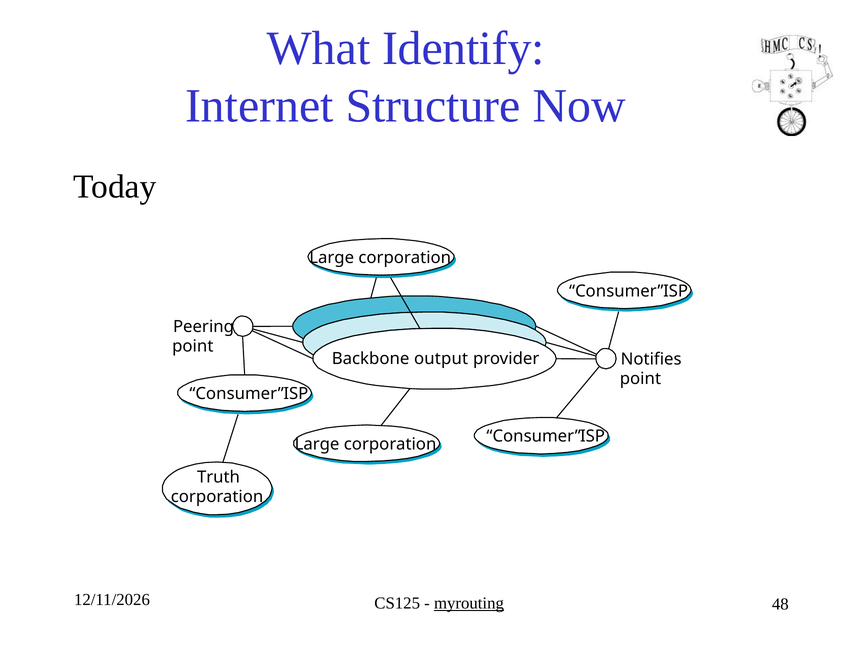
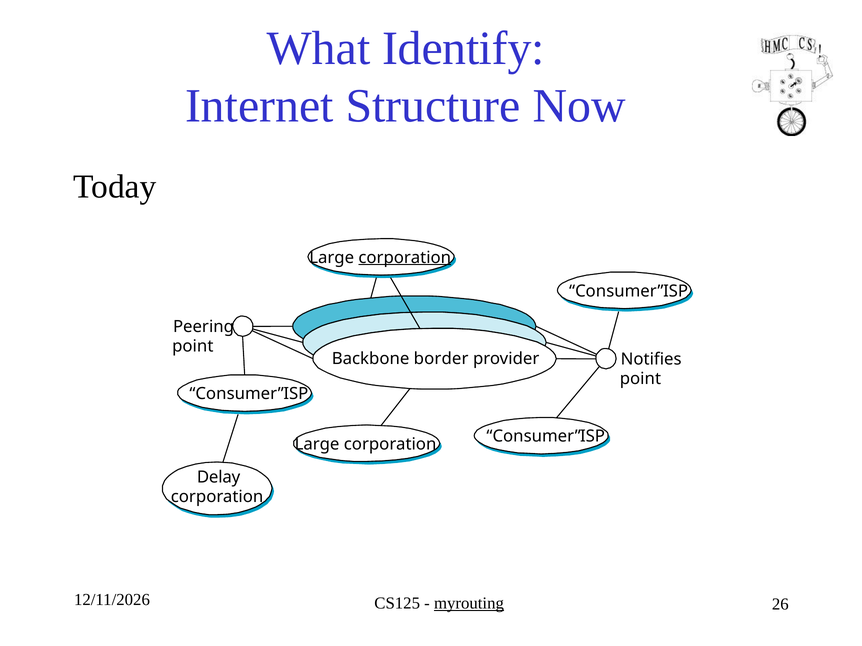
corporation underline: none -> present (405, 258)
output: output -> border (441, 359)
Truth: Truth -> Delay (219, 478)
48: 48 -> 26 (780, 605)
